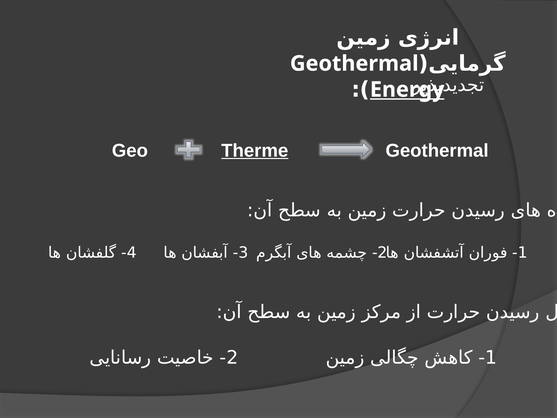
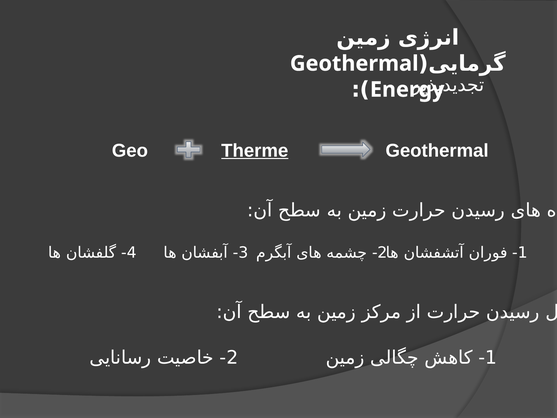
Energy underline: present -> none (407, 90)
